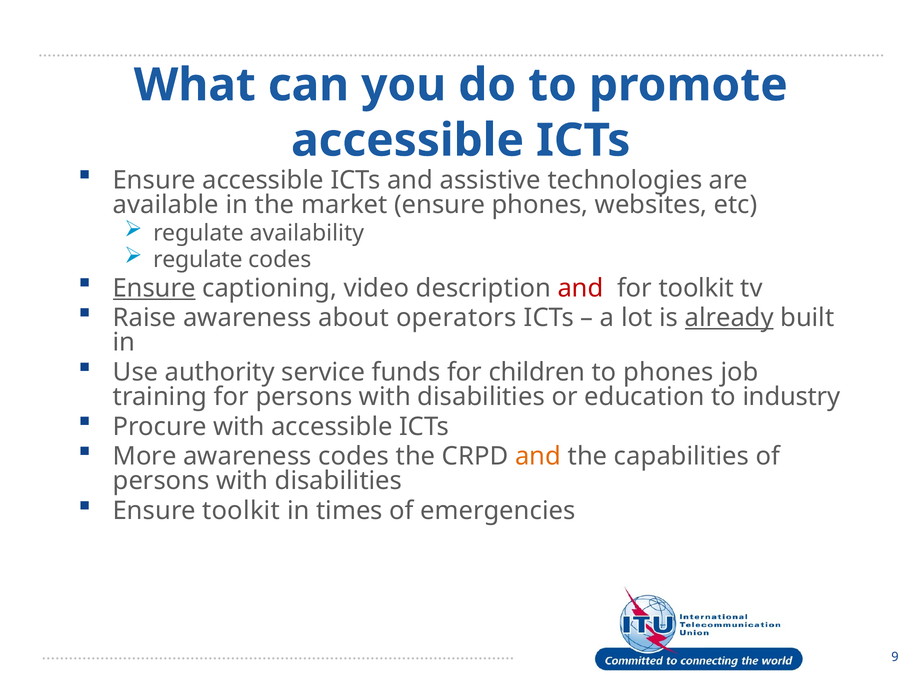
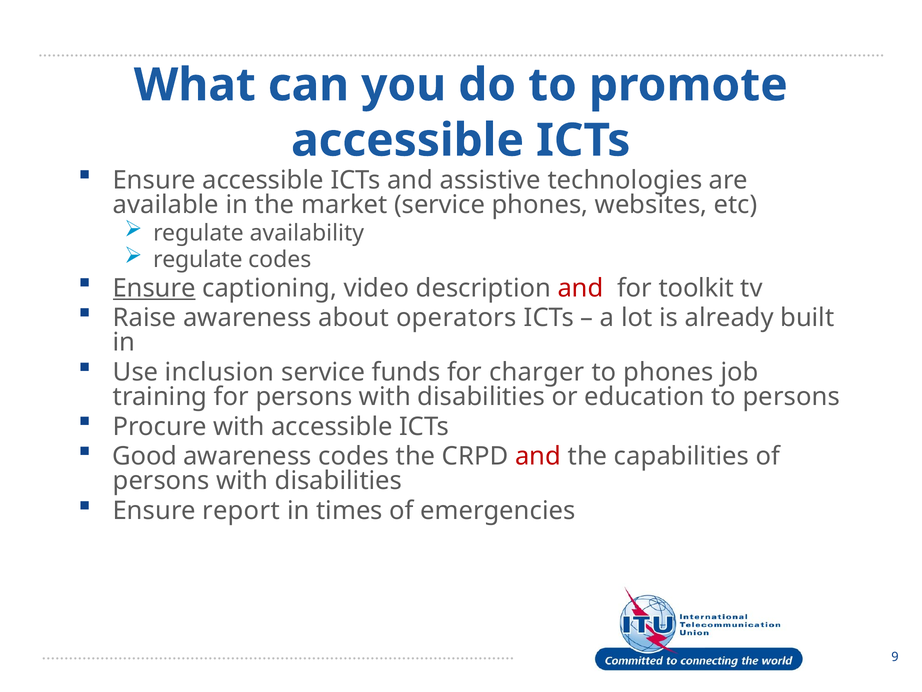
market ensure: ensure -> service (440, 205)
already underline: present -> none (729, 318)
authority: authority -> inclusion (220, 372)
children: children -> charger (537, 372)
to industry: industry -> persons (791, 397)
More: More -> Good (145, 456)
and colour: orange -> red (538, 456)
Ensure toolkit: toolkit -> report (241, 510)
